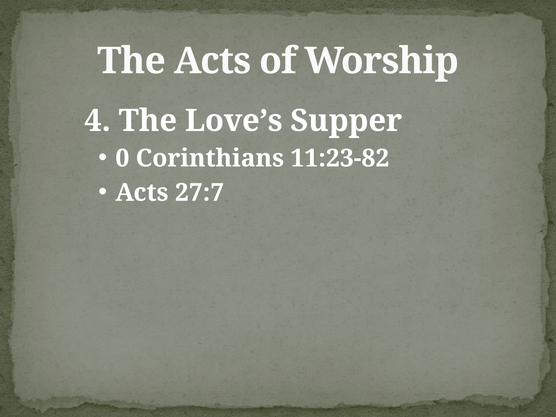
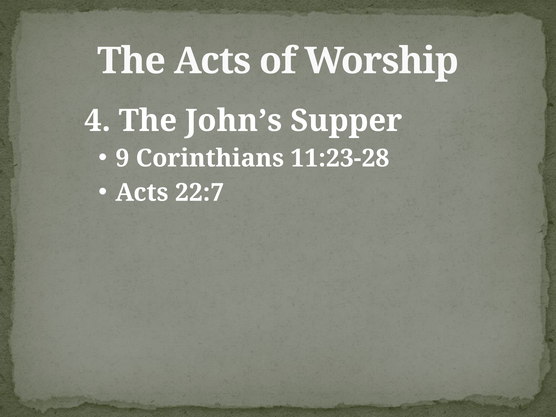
Love’s: Love’s -> John’s (234, 121)
0: 0 -> 9 (122, 158)
11:23-82: 11:23-82 -> 11:23-28 (340, 158)
27:7: 27:7 -> 22:7 (200, 193)
